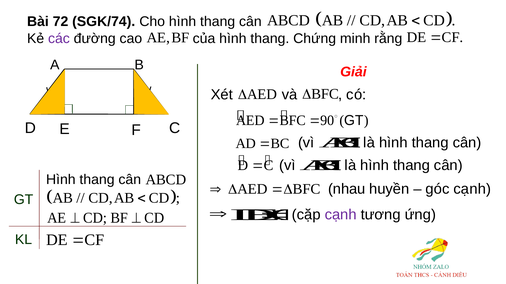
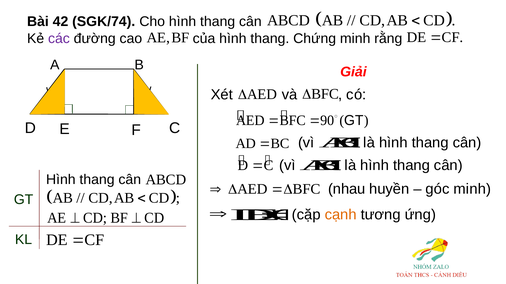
72: 72 -> 42 (61, 22)
góc cạnh: cạnh -> minh (472, 189)
cạnh colour: purple -> orange (341, 215)
